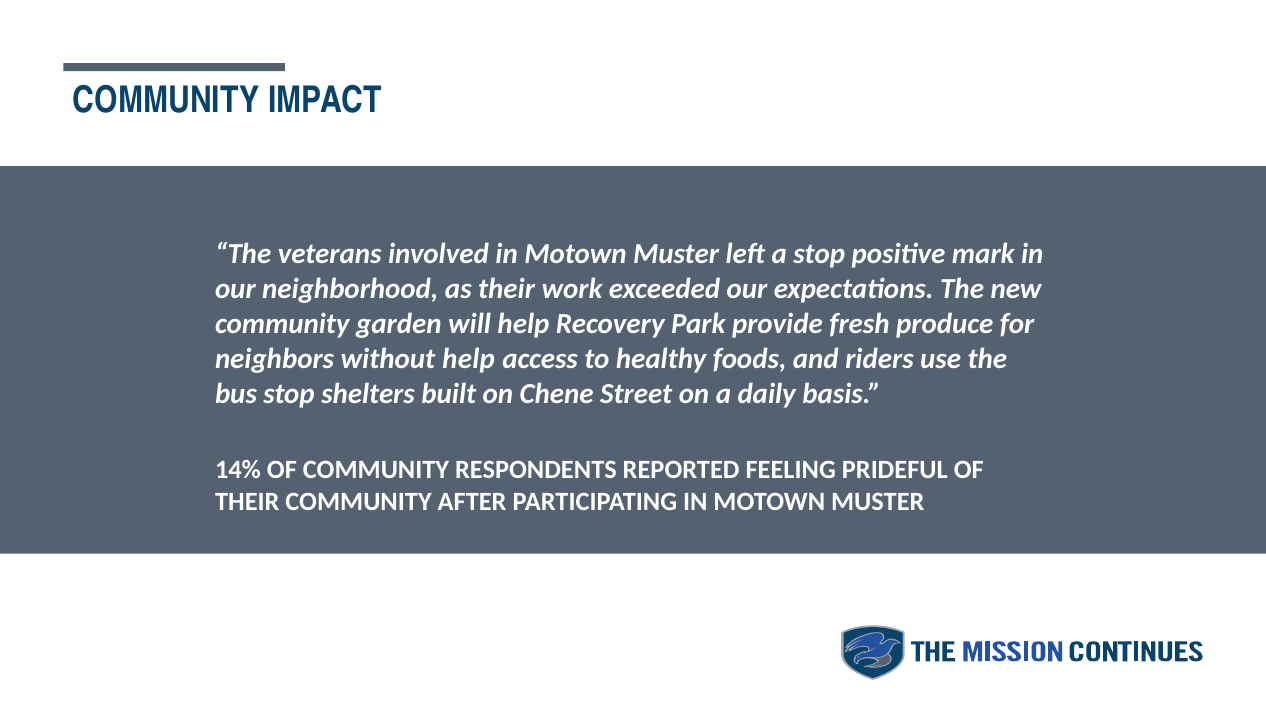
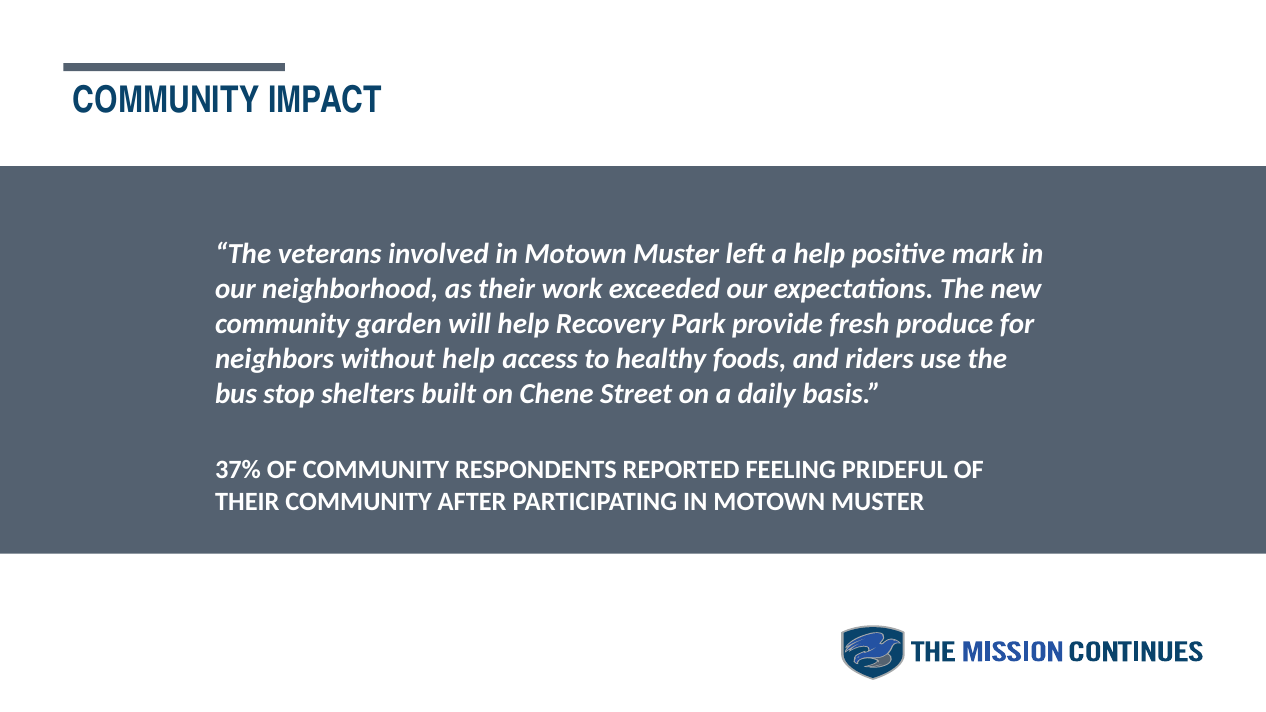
a stop: stop -> help (819, 254)
14%: 14% -> 37% (238, 470)
